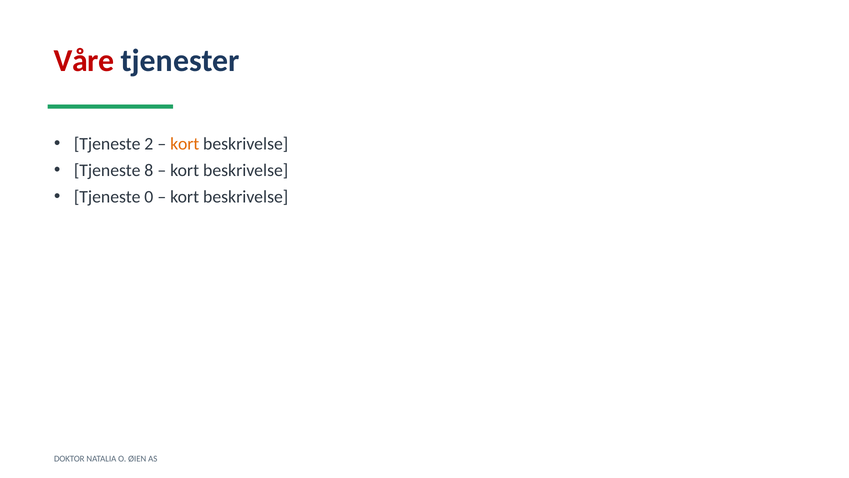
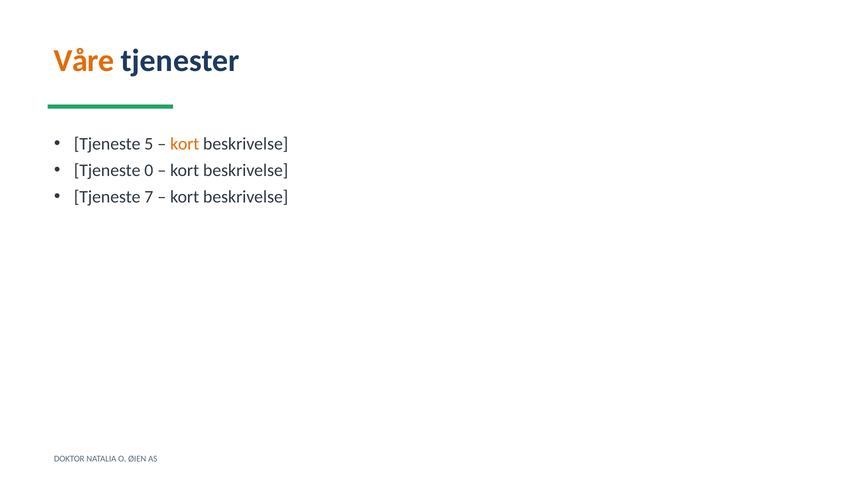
Våre colour: red -> orange (84, 61)
2: 2 -> 5 (149, 144)
8: 8 -> 0 (149, 170)
0: 0 -> 7 (149, 197)
